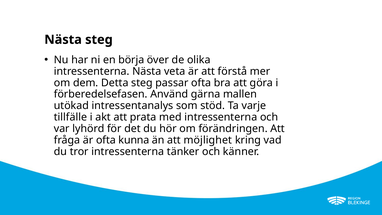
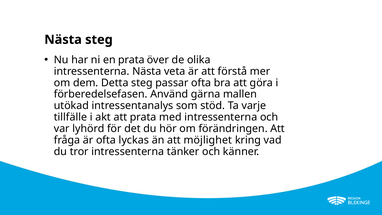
en börja: börja -> prata (131, 60)
kunna: kunna -> lyckas (134, 140)
